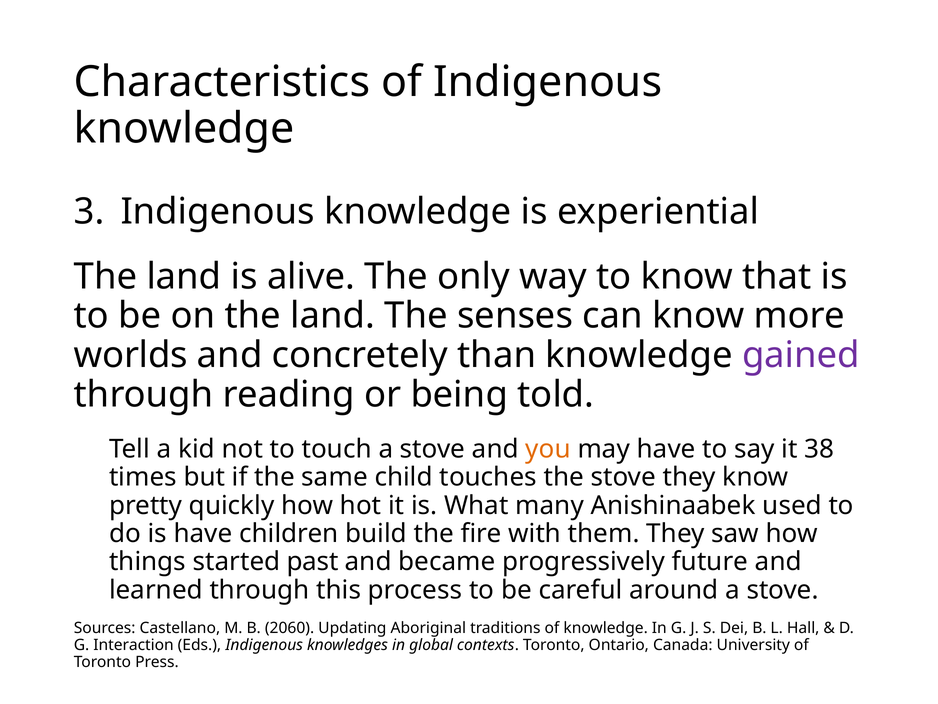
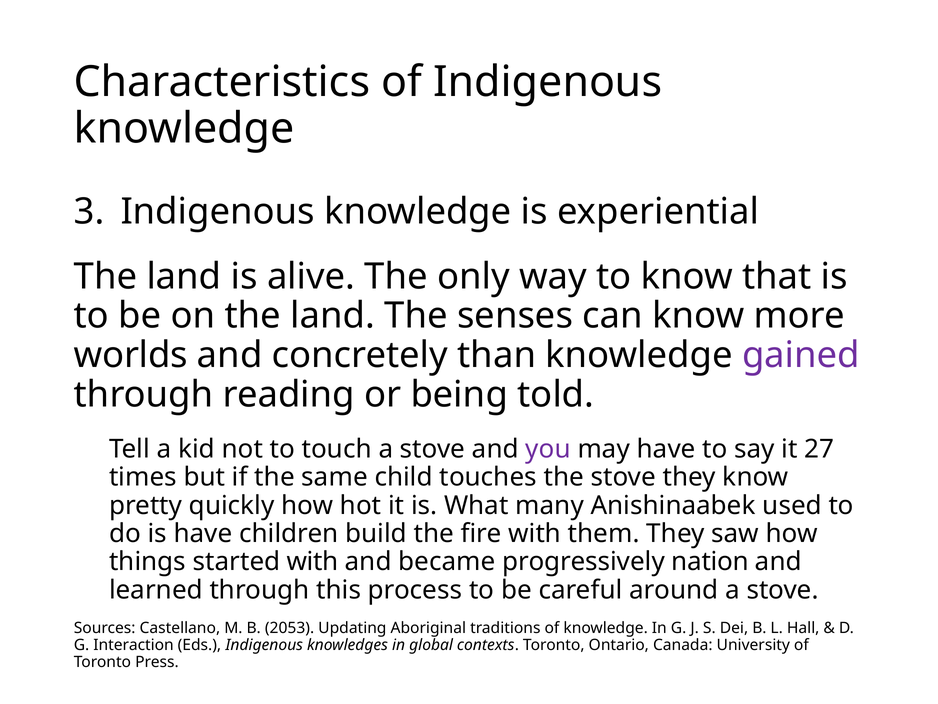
you colour: orange -> purple (548, 449)
38: 38 -> 27 (819, 449)
started past: past -> with (313, 561)
future: future -> nation (710, 561)
2060: 2060 -> 2053 (290, 628)
